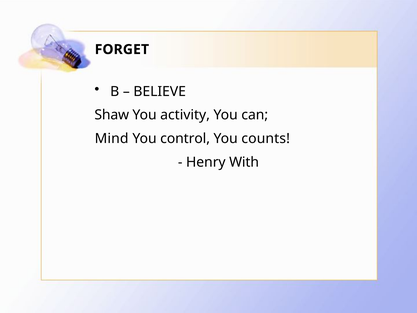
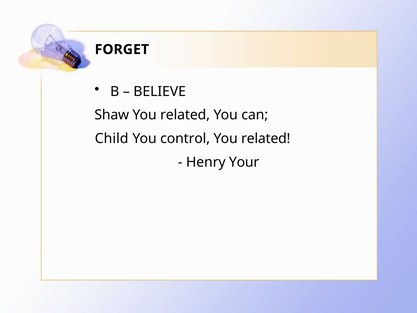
activity: activity -> related (185, 115)
Mind: Mind -> Child (112, 139)
counts: counts -> related (266, 139)
With: With -> Your (244, 162)
